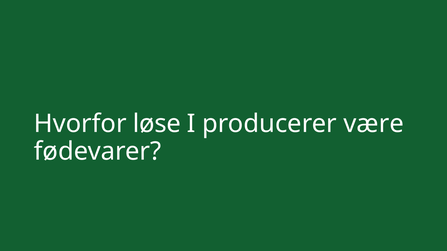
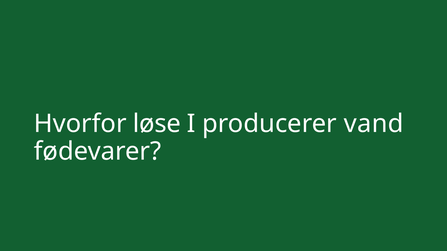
være: være -> vand (374, 124)
